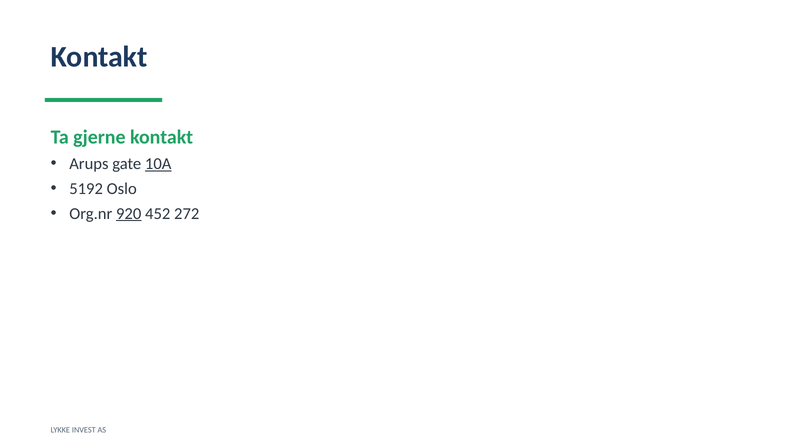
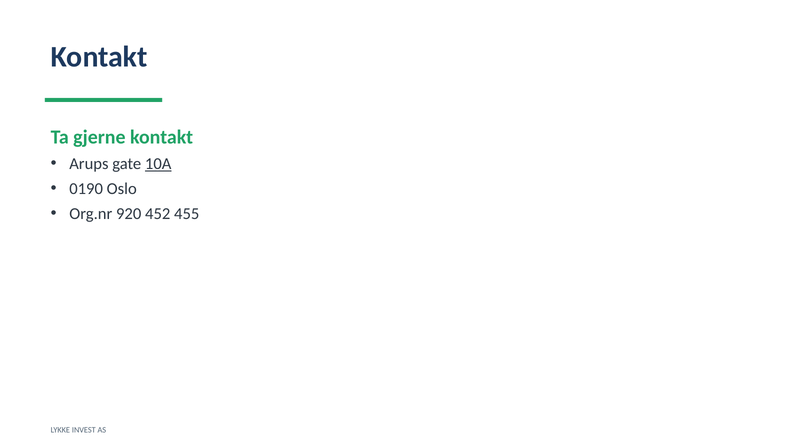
5192: 5192 -> 0190 (86, 189)
920 underline: present -> none (129, 213)
272: 272 -> 455 (187, 213)
